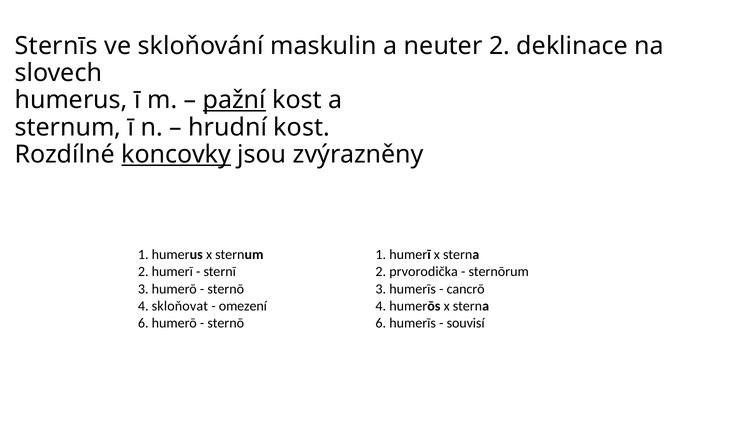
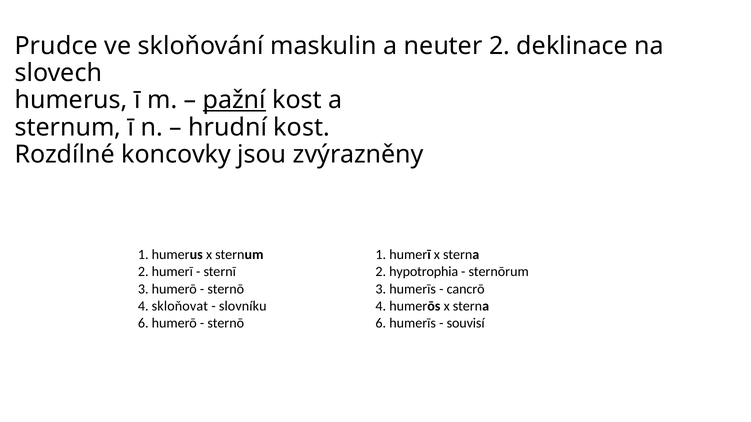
Sternīs: Sternīs -> Prudce (56, 46)
koncovky underline: present -> none (176, 154)
prvorodička: prvorodička -> hypotrophia (424, 272)
omezení: omezení -> slovníku (243, 306)
